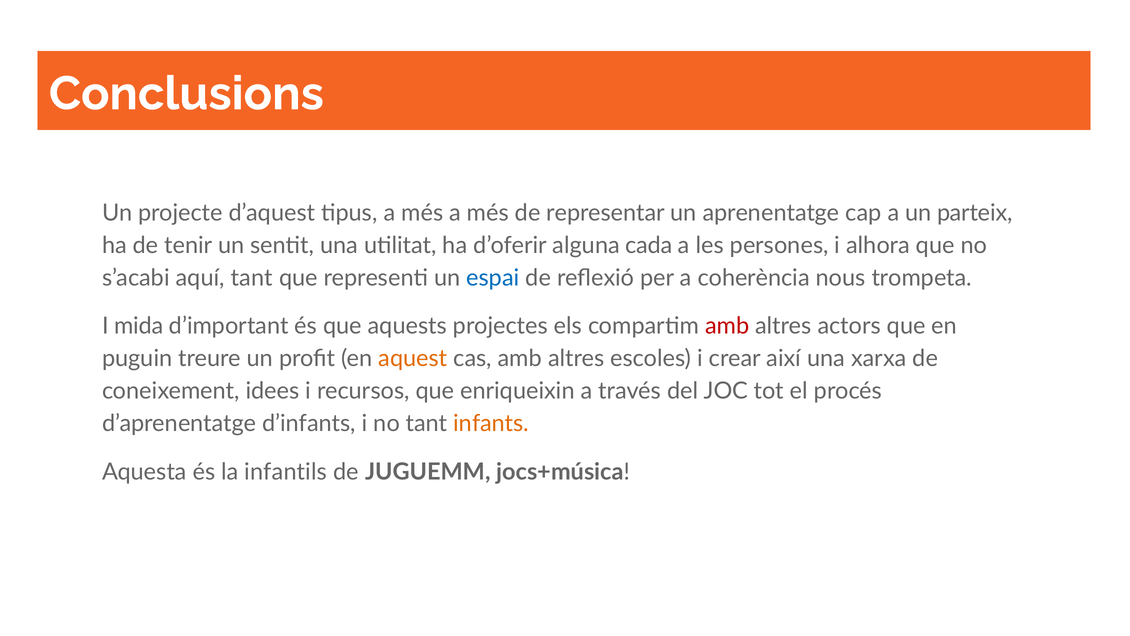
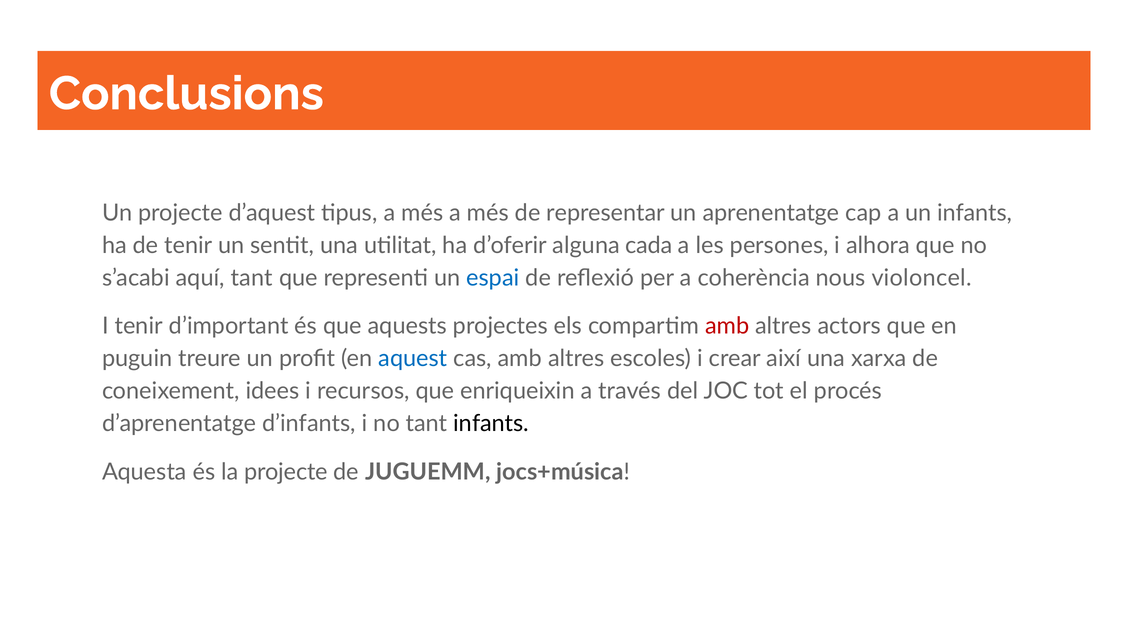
un parteix: parteix -> infants (975, 213)
trompeta: trompeta -> violoncel (922, 278)
I mida: mida -> tenir (139, 326)
aquest colour: orange -> blue (413, 359)
infants colour: orange -> black (491, 423)
la infantils: infantils -> projecte (286, 472)
